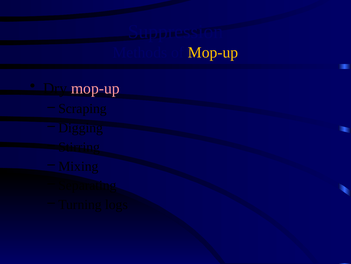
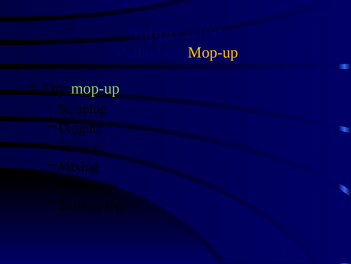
mop-up colour: pink -> light green (95, 88)
